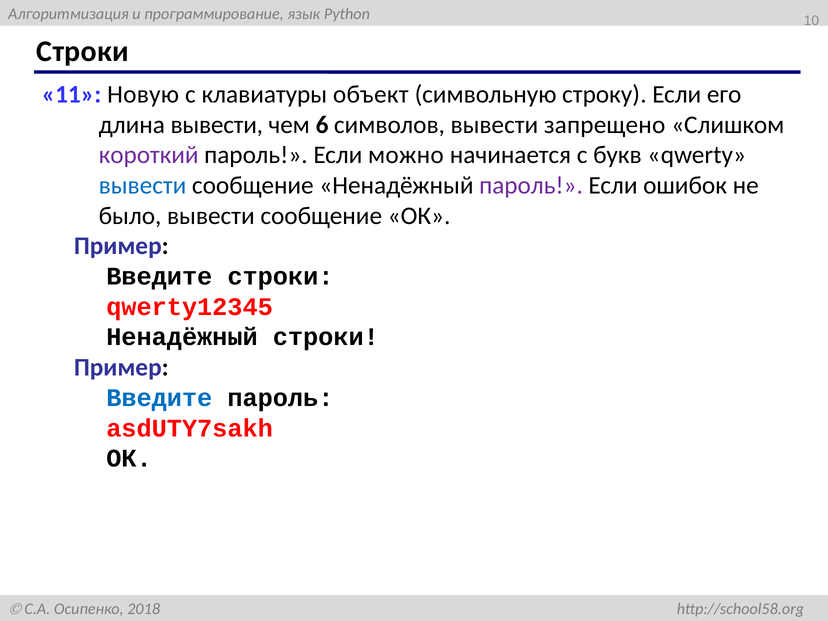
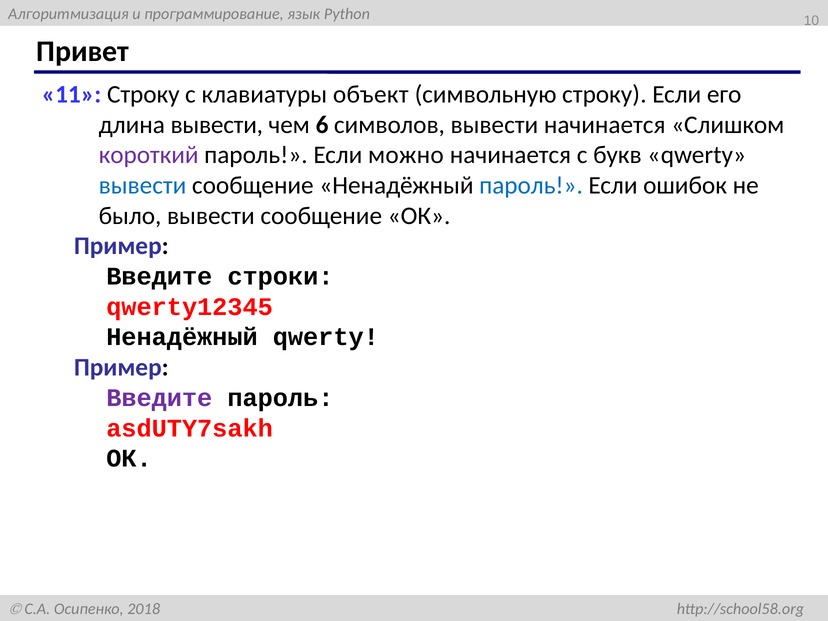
Строки: Строки -> Привет (83, 51)
11 Новую: Новую -> Строку (143, 94)
вывести запрещено: запрещено -> начинается (605, 125)
пароль colour: purple -> blue (531, 185)
Ненадёжный строки: строки -> qwerty (326, 337)
Введите colour: blue -> purple (159, 398)
